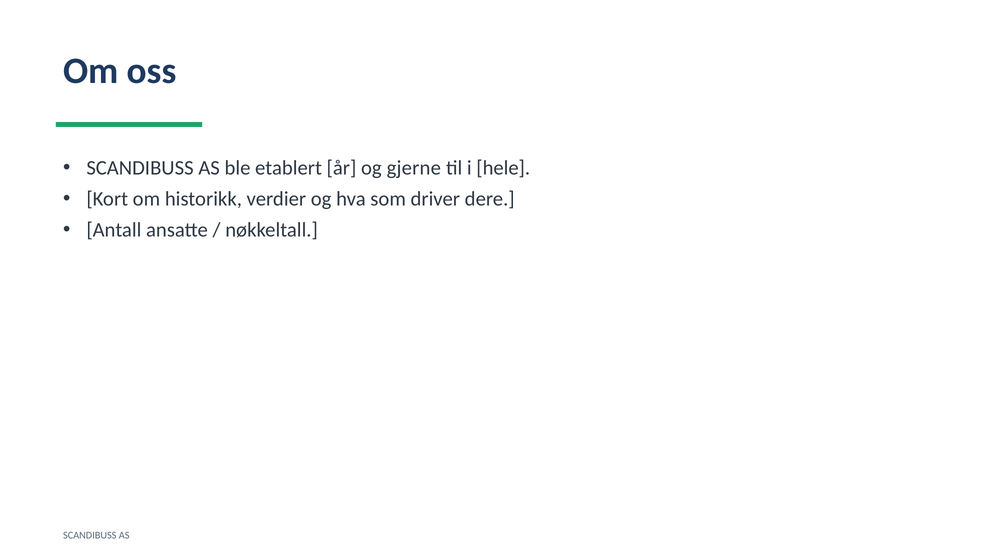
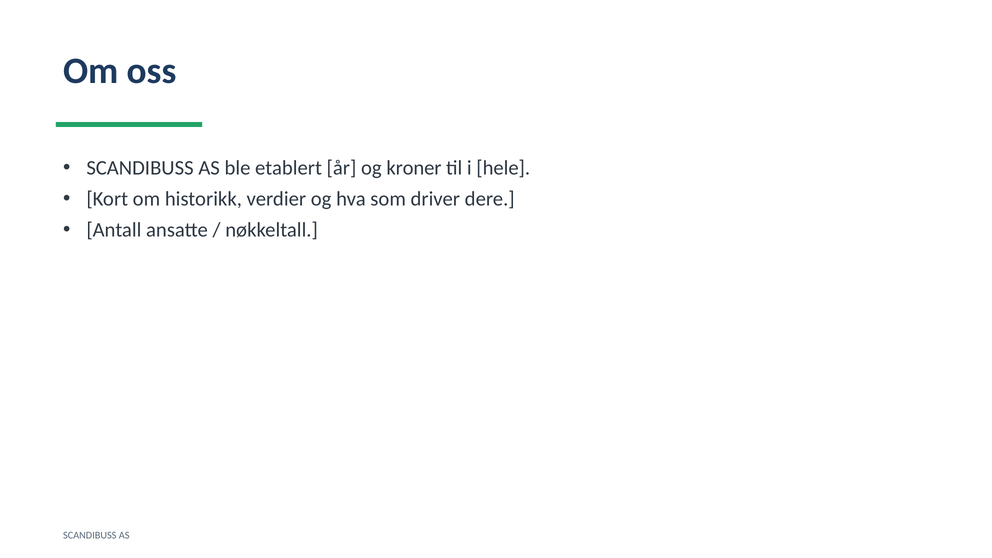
gjerne: gjerne -> kroner (414, 168)
